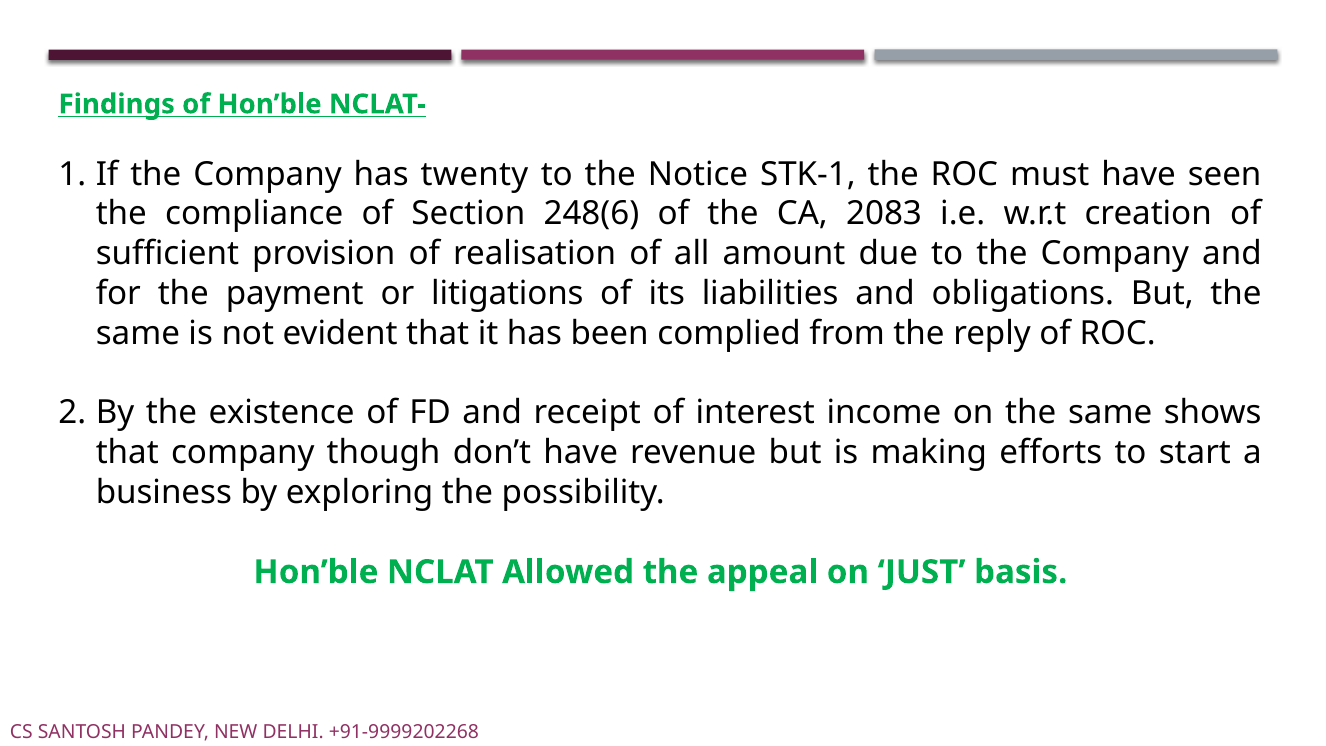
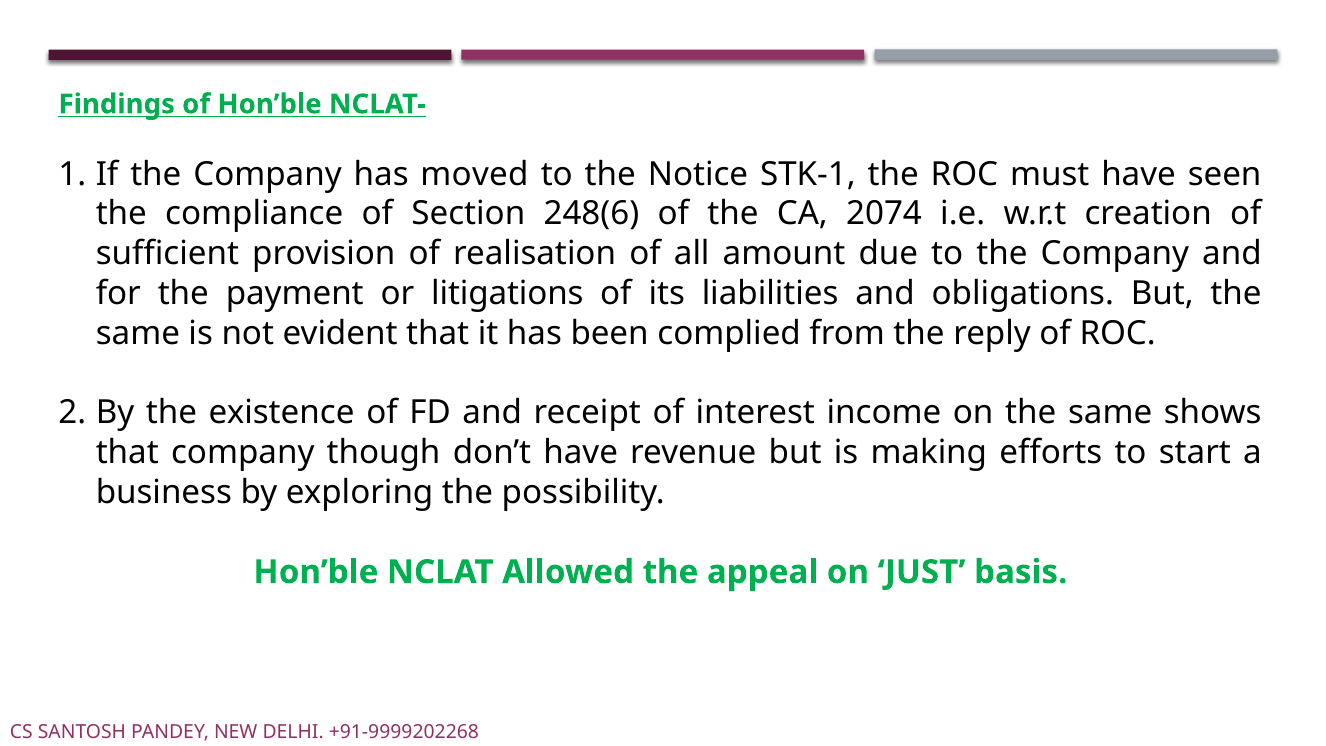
twenty: twenty -> moved (475, 174)
2083: 2083 -> 2074 (884, 214)
